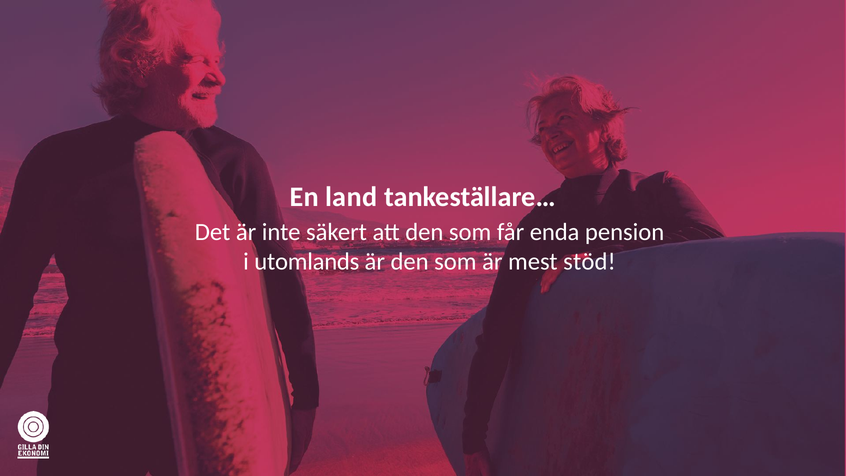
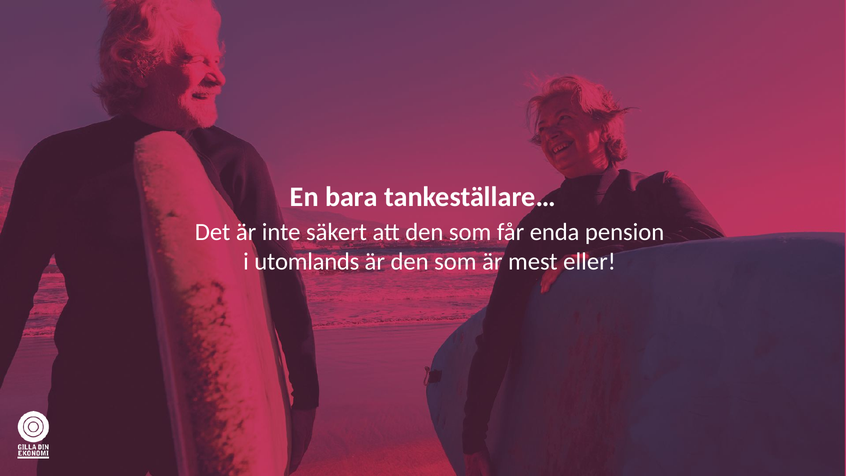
land: land -> bara (351, 197)
stöd: stöd -> eller (590, 262)
